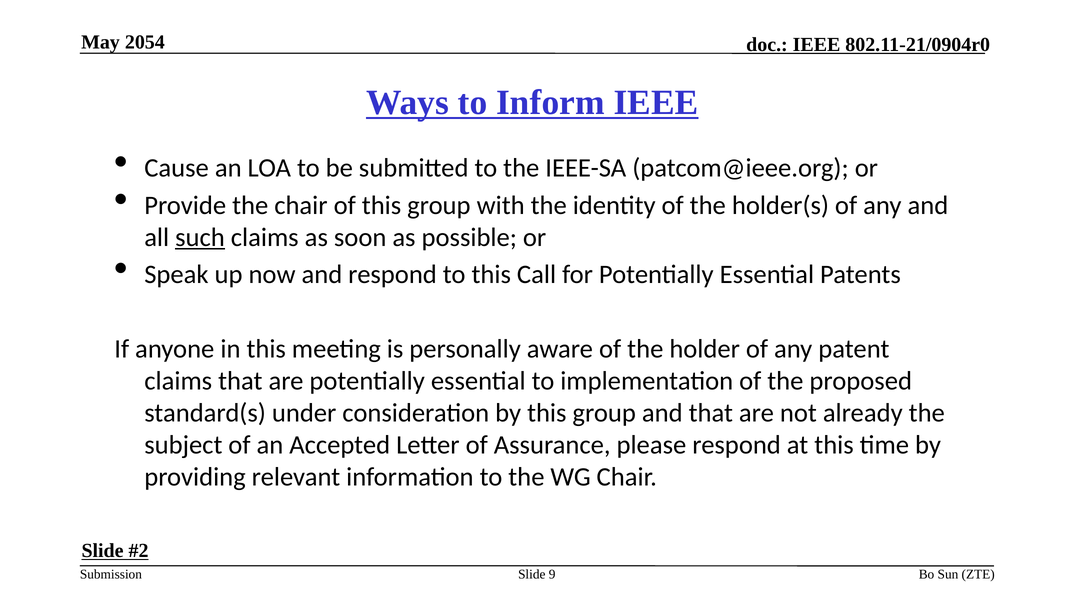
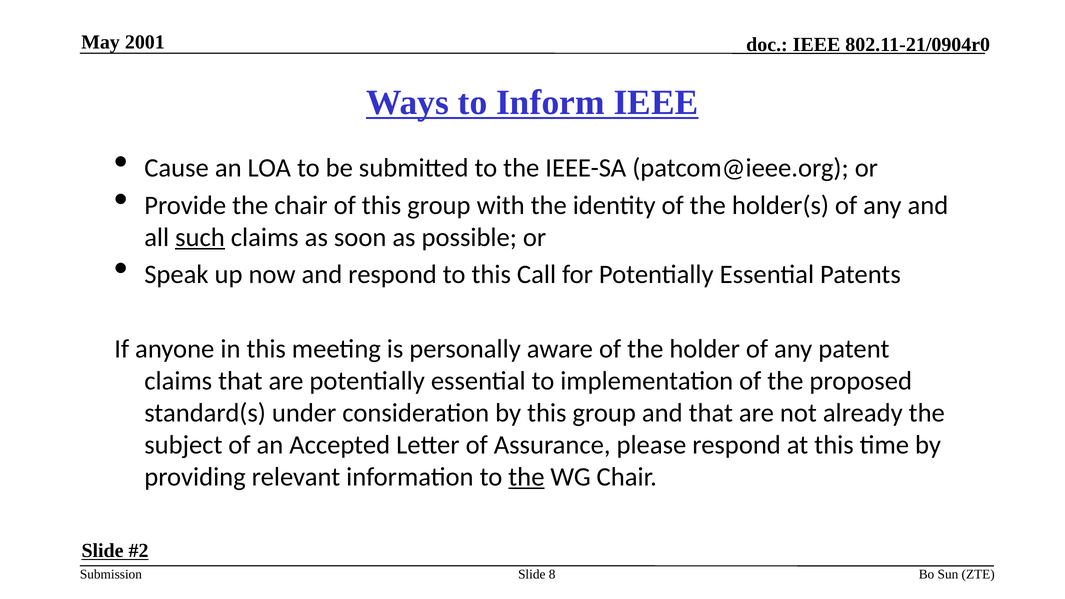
2054: 2054 -> 2001 (145, 42)
the underline: none -> present (526, 477)
9: 9 -> 8 (552, 575)
